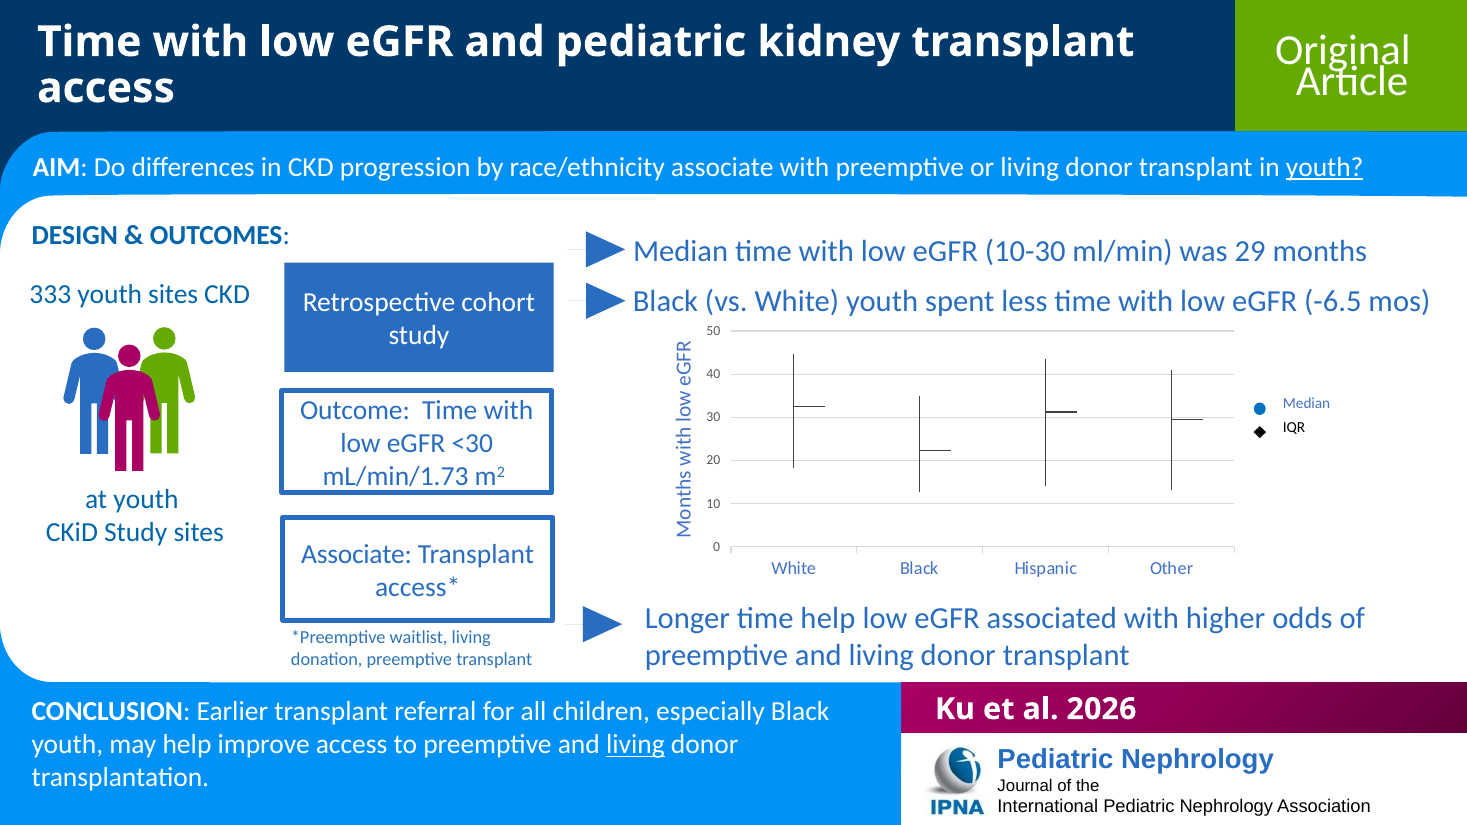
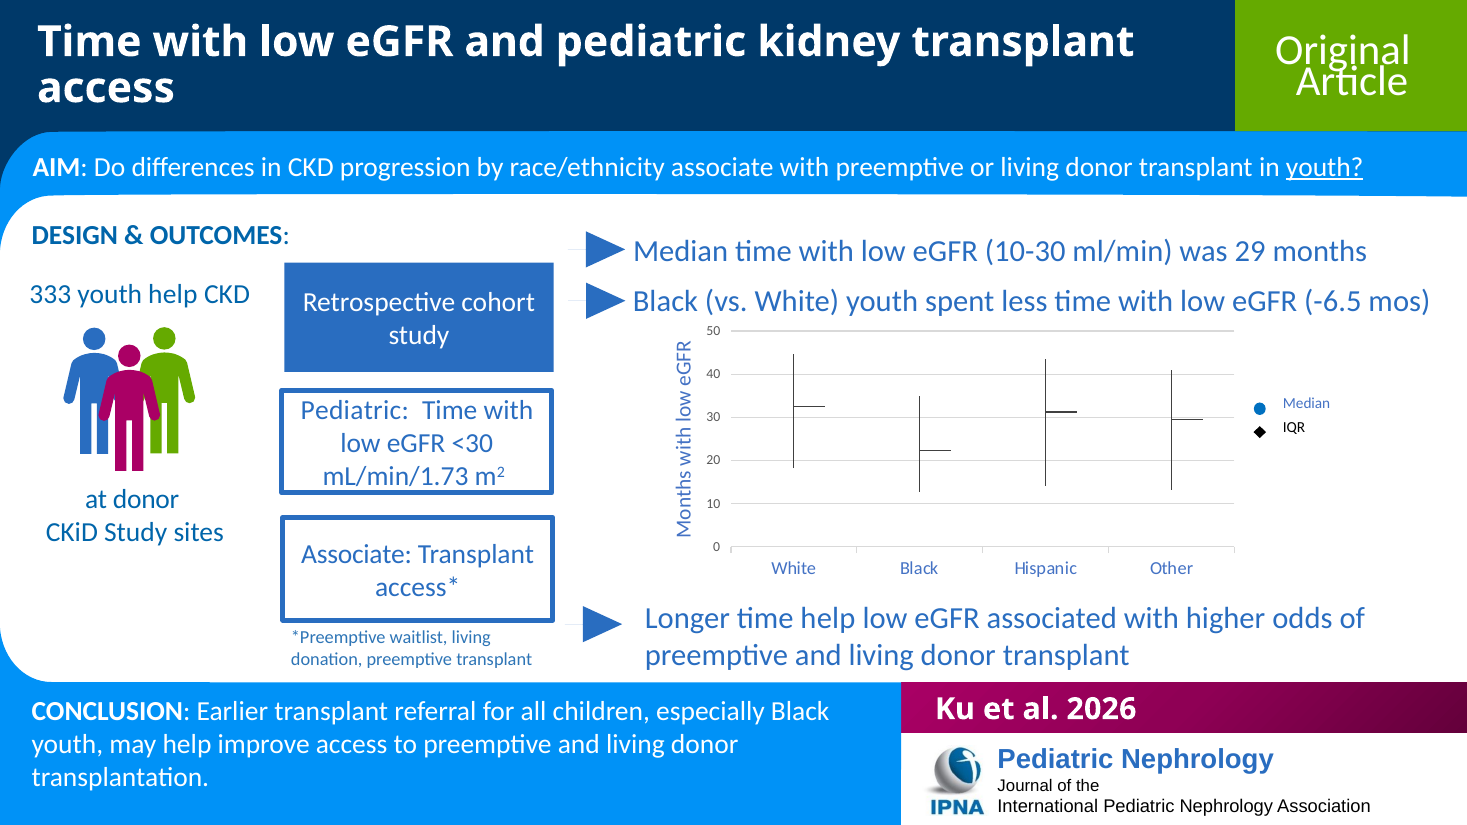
youth sites: sites -> help (173, 294)
Outcome: Outcome -> Pediatric (355, 411)
at youth: youth -> donor (146, 500)
living underline: present -> none (635, 745)
